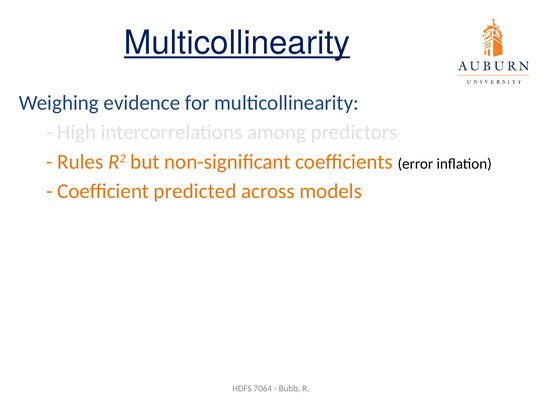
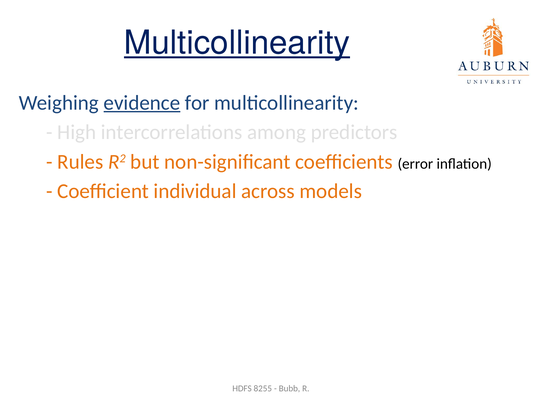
evidence underline: none -> present (142, 103)
predicted: predicted -> individual (195, 191)
7064: 7064 -> 8255 (263, 388)
